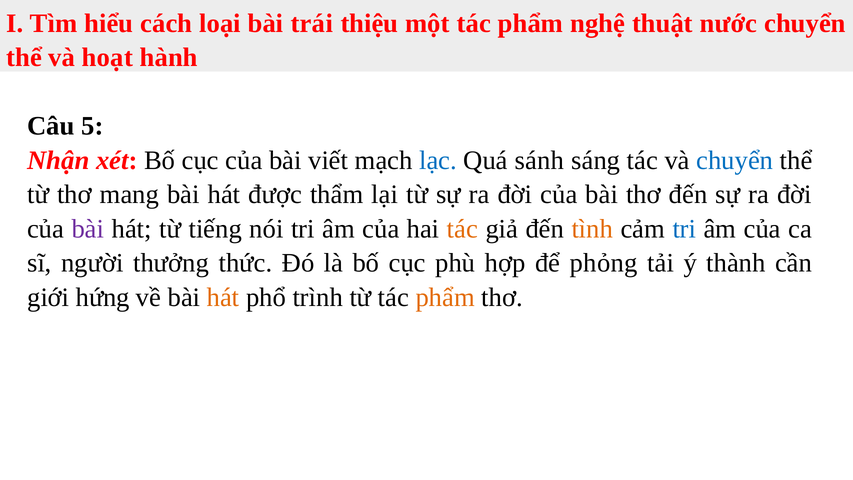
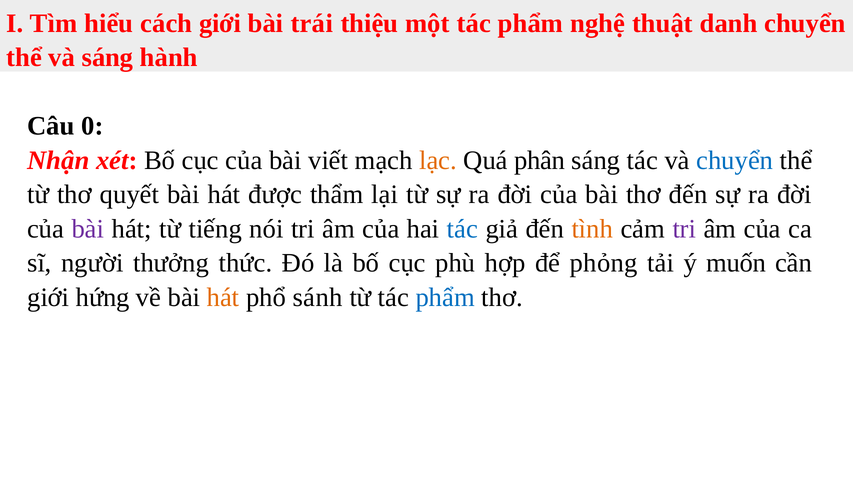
cách loại: loại -> giới (220, 23)
nước: nước -> danh (729, 23)
và hoạt: hoạt -> sáng (108, 57)
5: 5 -> 0 (92, 126)
lạc colour: blue -> orange (438, 160)
sánh: sánh -> phân (540, 160)
mang: mang -> quyết (130, 194)
tác colour: orange -> blue (462, 229)
tri colour: blue -> purple (684, 229)
thành: thành -> muốn (736, 263)
trình: trình -> sánh (318, 297)
phẩm colour: orange -> blue (445, 297)
